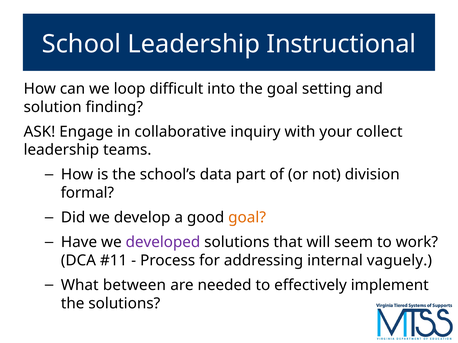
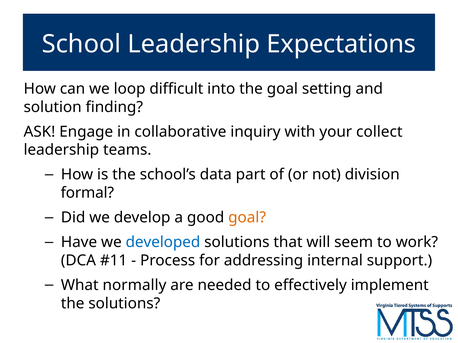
Instructional: Instructional -> Expectations (341, 44)
developed colour: purple -> blue (163, 243)
vaguely: vaguely -> support (400, 261)
between: between -> normally (134, 286)
